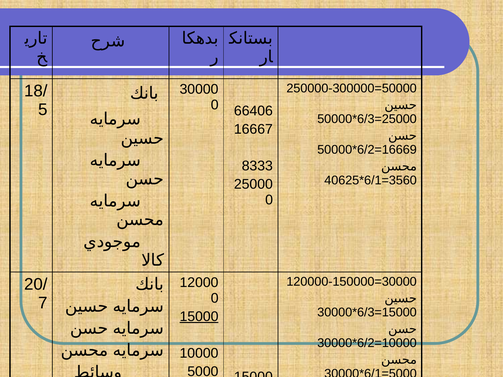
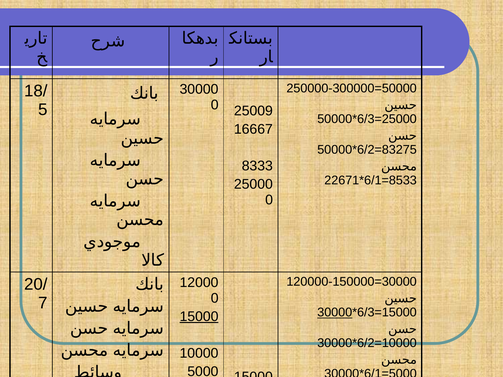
66406: 66406 -> 25009 (253, 111)
16669: 16669 -> 83275 (399, 150)
40625: 40625 -> 22671 (342, 181)
3560: 3560 -> 8533 (403, 181)
30000 underline: none -> present (335, 313)
